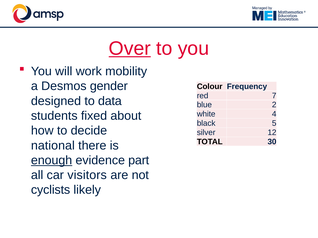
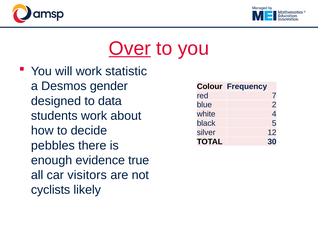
mobility: mobility -> statistic (126, 71)
students fixed: fixed -> work (94, 116)
national: national -> pebbles (53, 146)
enough underline: present -> none (52, 161)
part: part -> true (139, 161)
